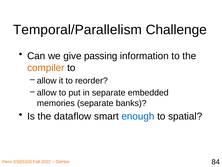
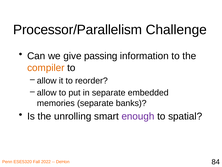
Temporal/Parallelism: Temporal/Parallelism -> Processor/Parallelism (78, 30)
dataflow: dataflow -> unrolling (73, 116)
enough colour: blue -> purple (138, 116)
